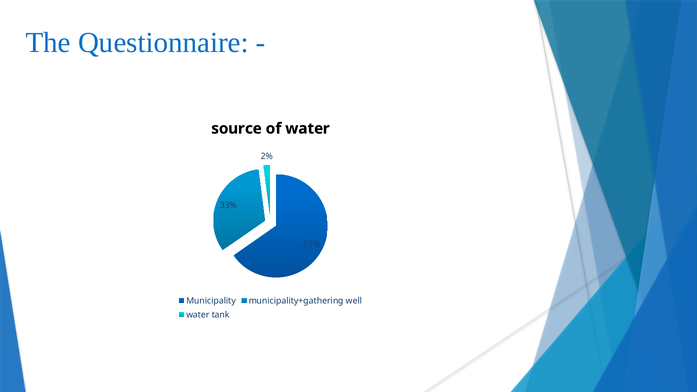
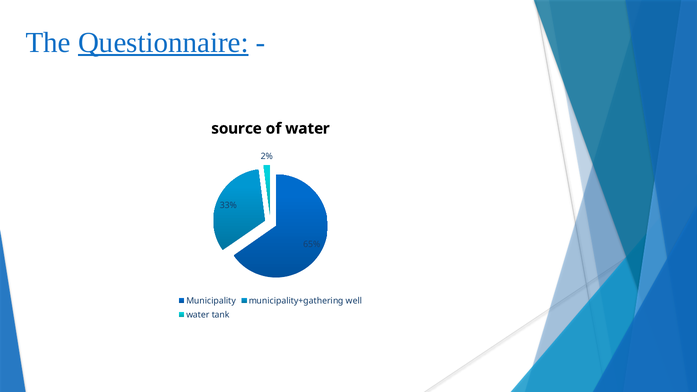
Questionnaire underline: none -> present (163, 43)
